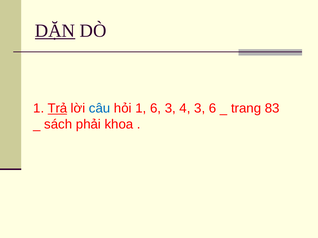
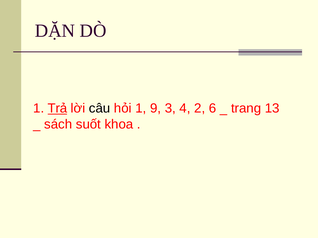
DẶN underline: present -> none (55, 31)
câu colour: blue -> black (100, 109)
1 6: 6 -> 9 (156, 109)
4 3: 3 -> 2 (200, 109)
83: 83 -> 13 (272, 109)
phải: phải -> suốt (88, 125)
